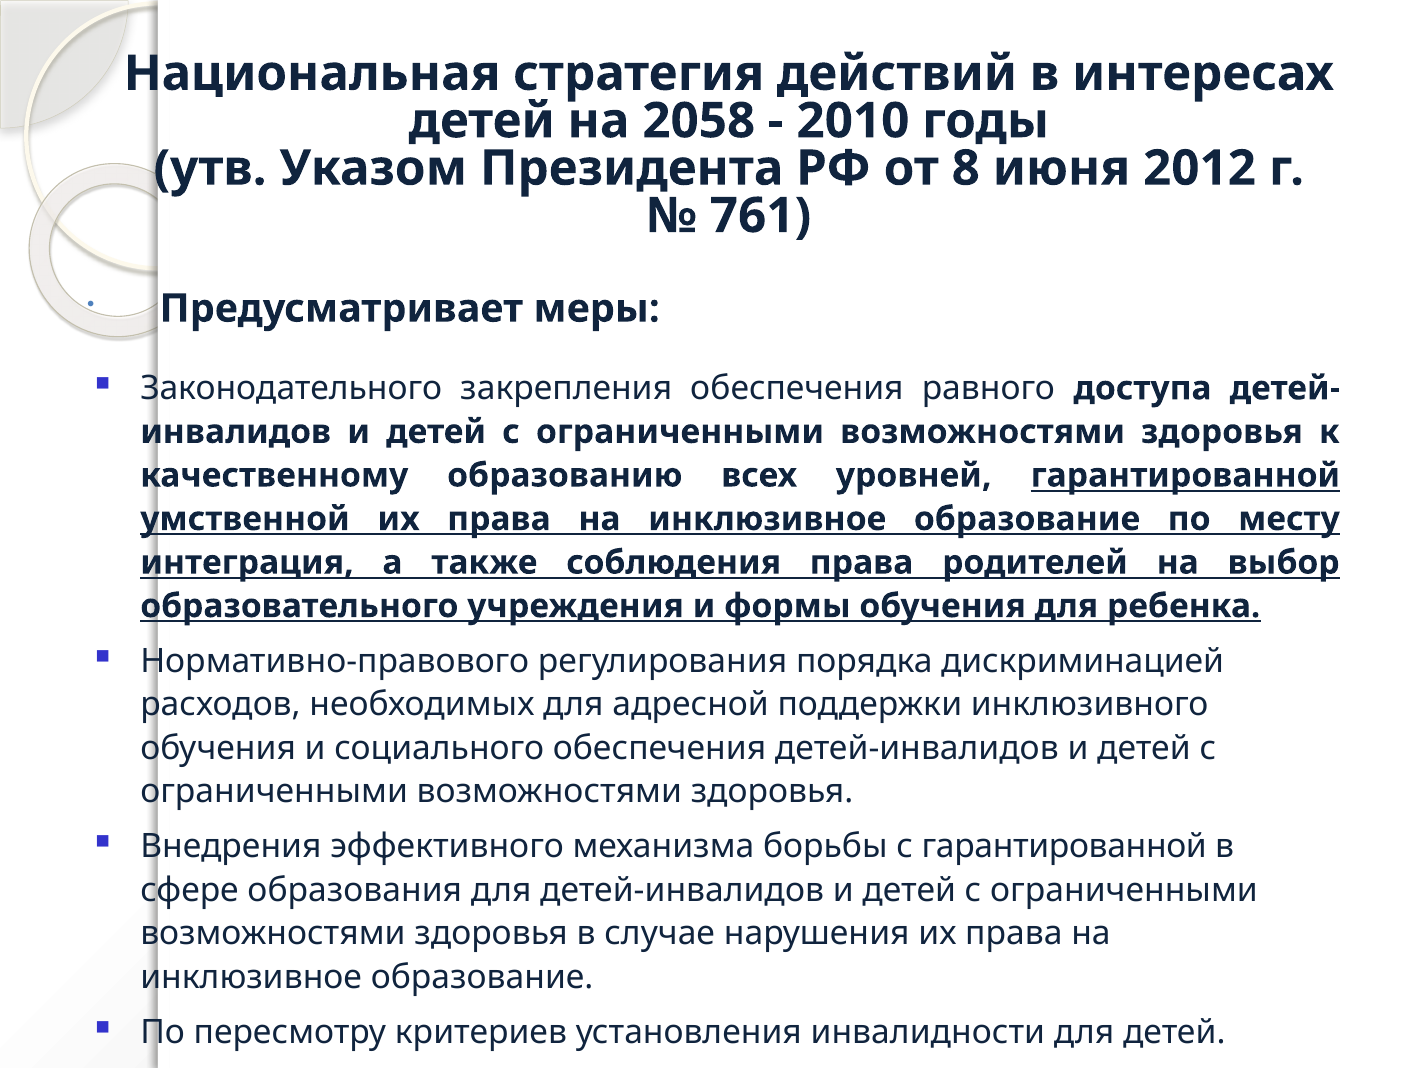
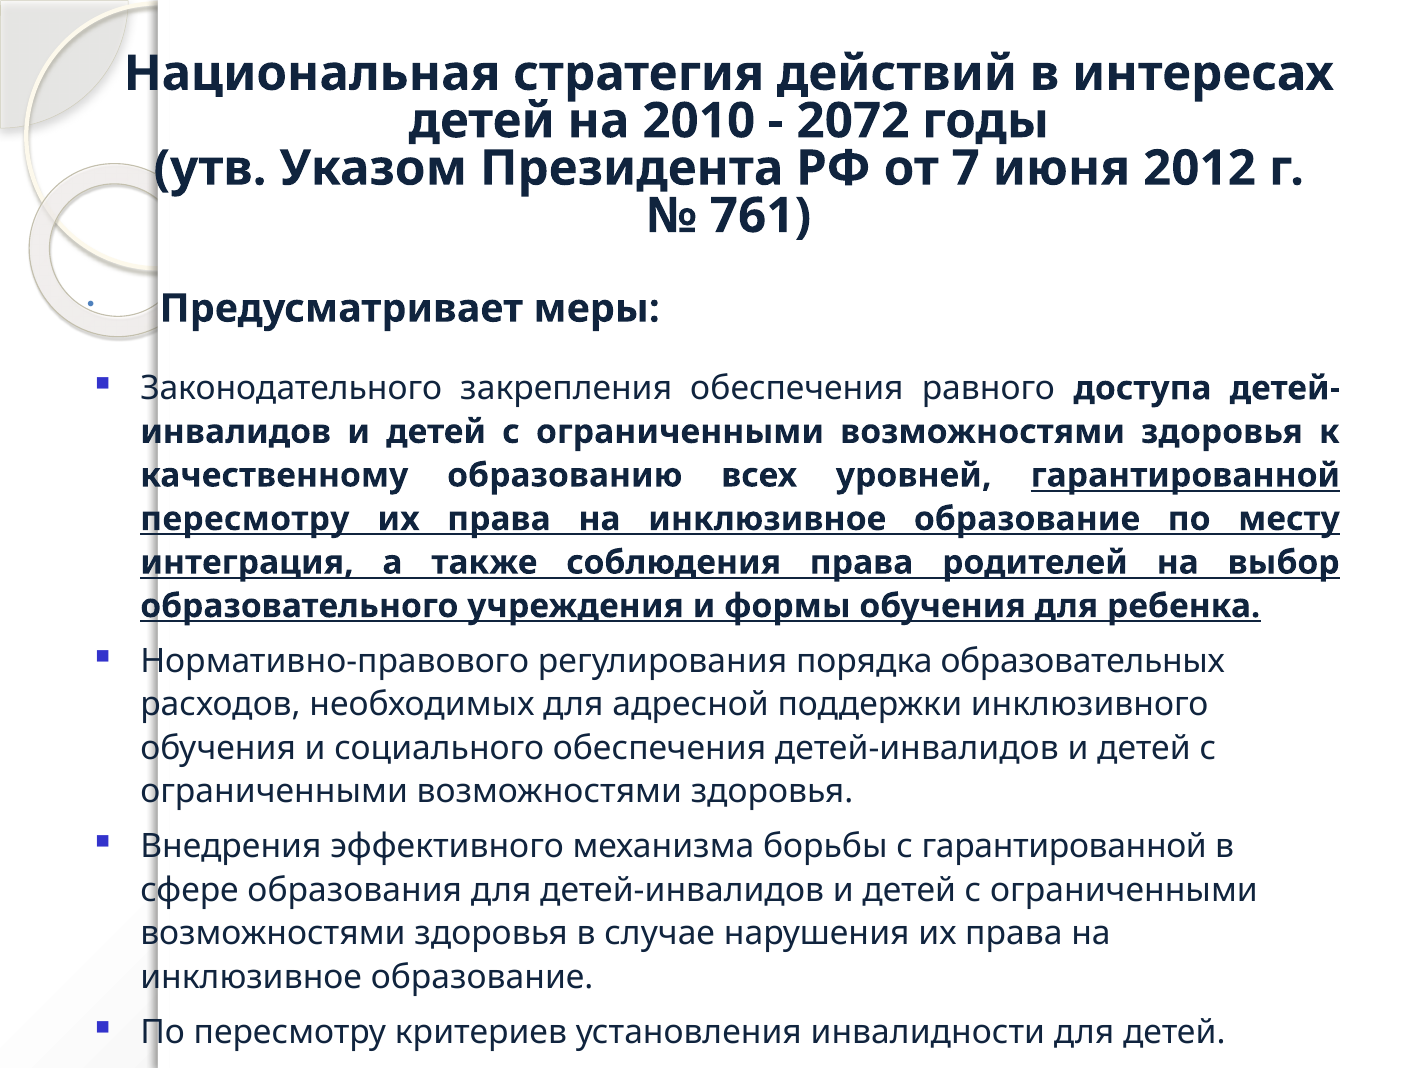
2058: 2058 -> 2010 (699, 121)
2010: 2010 -> 2072 (853, 121)
8: 8 -> 7 (966, 168)
умственной: умственной -> пересмотру (245, 519)
дискриминацией: дискриминацией -> образовательных (1083, 661)
